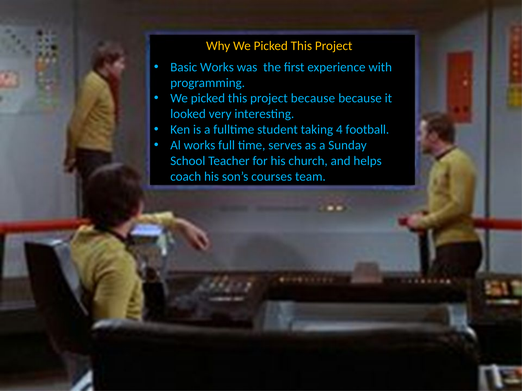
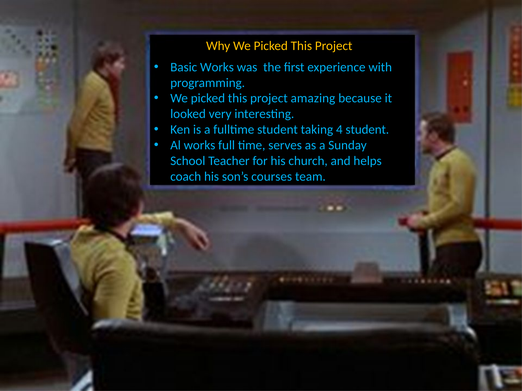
project because: because -> amazing (313, 98)
4 football: football -> student (367, 130)
